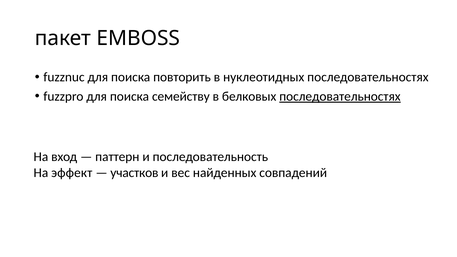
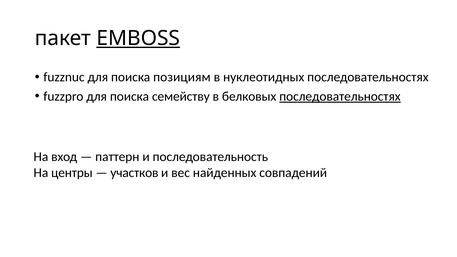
EMBOSS underline: none -> present (138, 38)
повторить: повторить -> позициям (182, 77)
эффект: эффект -> центры (72, 173)
